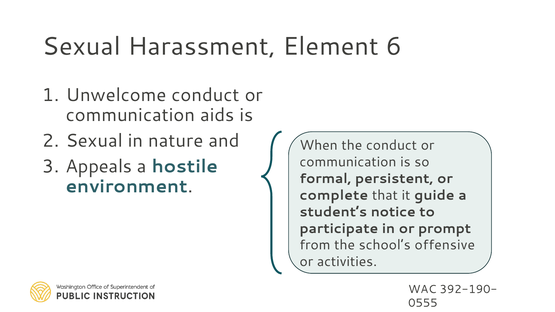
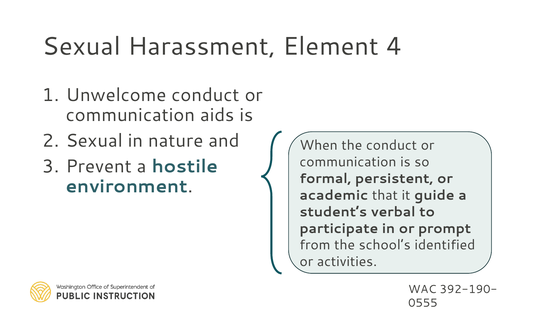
6: 6 -> 4 (394, 47)
Appeals: Appeals -> Prevent (99, 167)
complete: complete -> academic (334, 195)
notice: notice -> verbal (393, 212)
offensive: offensive -> identified (445, 245)
